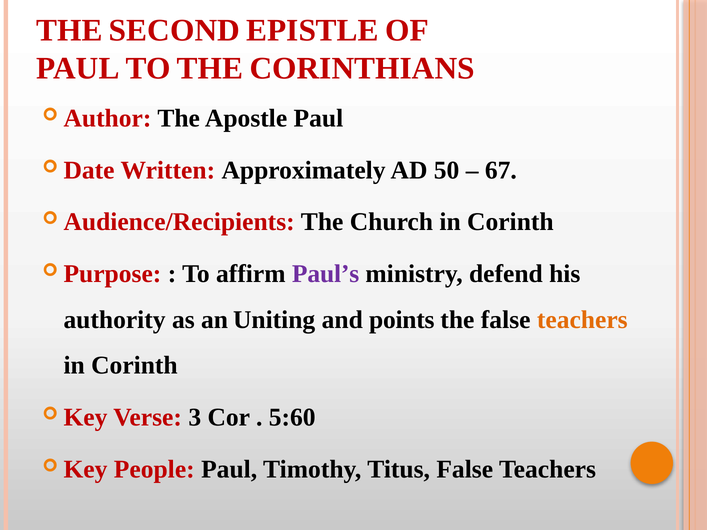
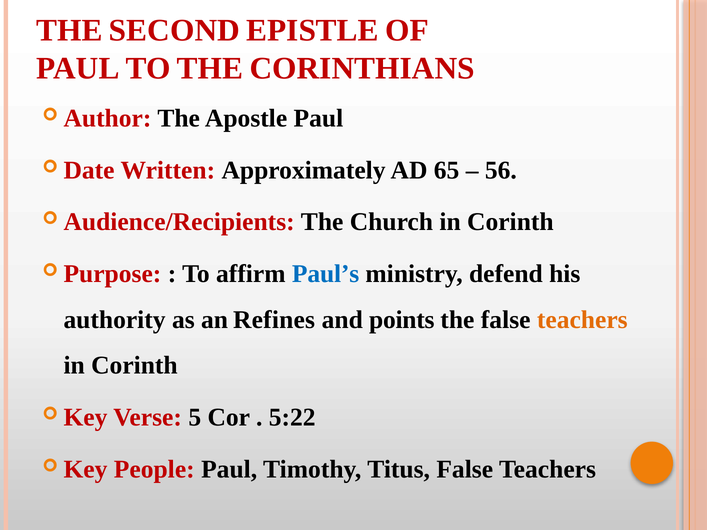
50: 50 -> 65 (447, 170)
67: 67 -> 56 (501, 170)
Paul’s colour: purple -> blue (326, 274)
Uniting: Uniting -> Refines (274, 320)
3: 3 -> 5 (195, 418)
5:60: 5:60 -> 5:22 (292, 418)
